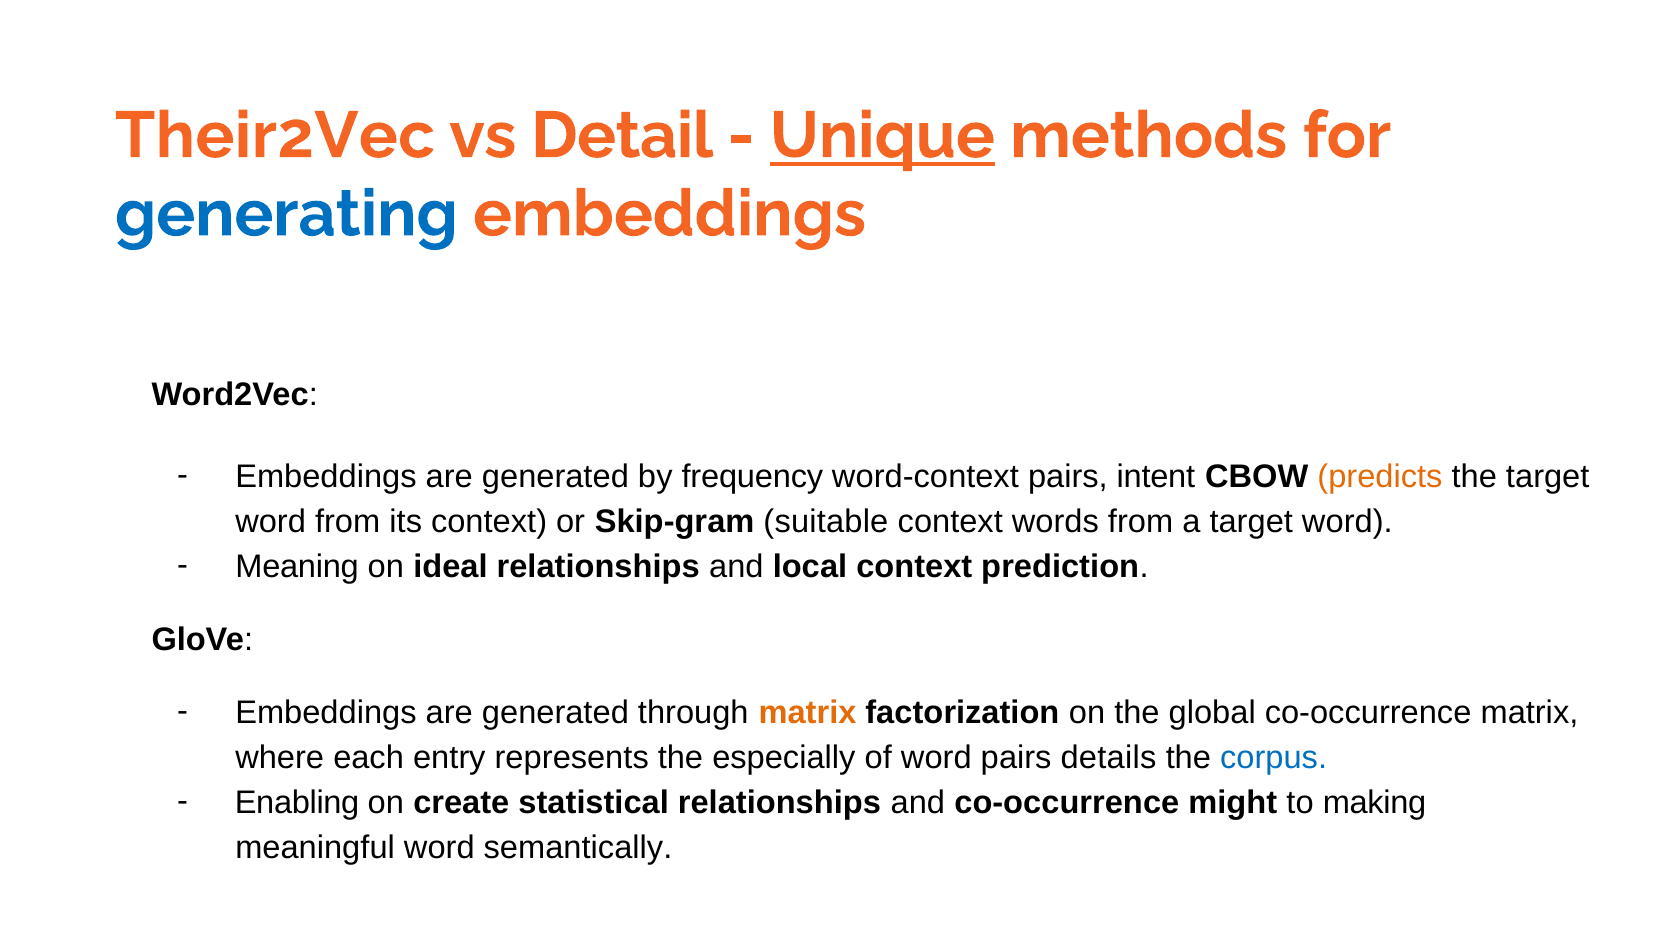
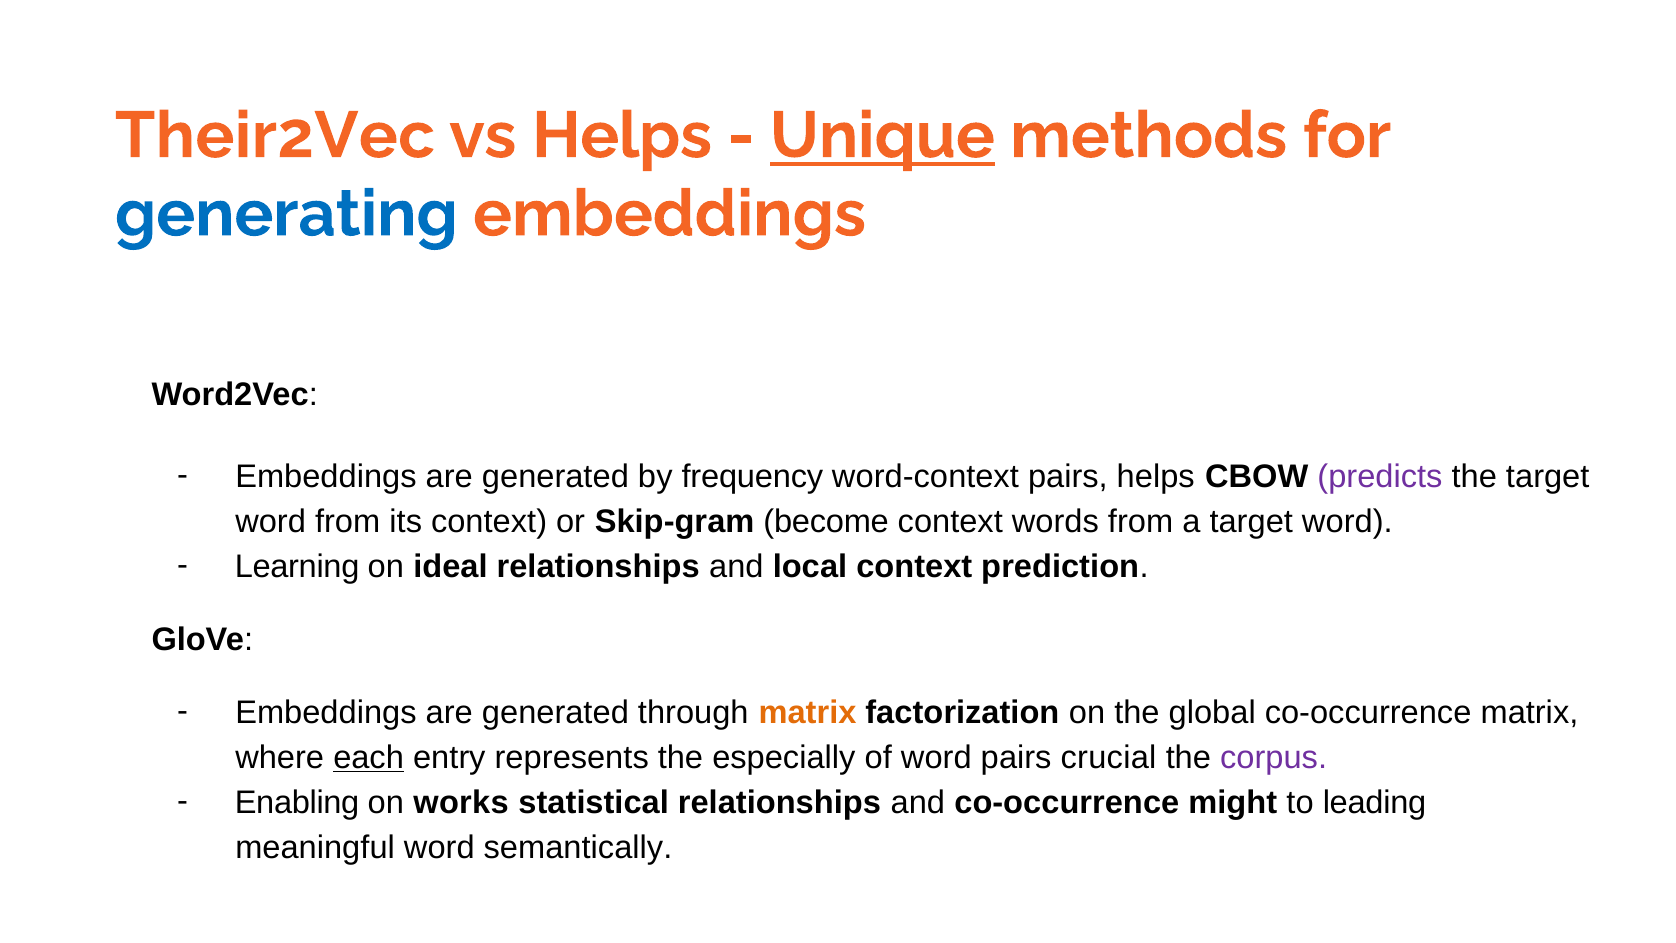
vs Detail: Detail -> Helps (622, 136)
pairs intent: intent -> helps (1156, 477)
predicts colour: orange -> purple (1380, 477)
suitable: suitable -> become (826, 522)
Meaning: Meaning -> Learning (297, 567)
each underline: none -> present (369, 757)
details: details -> crucial (1109, 757)
corpus colour: blue -> purple (1274, 757)
create: create -> works (461, 802)
making: making -> leading (1375, 802)
